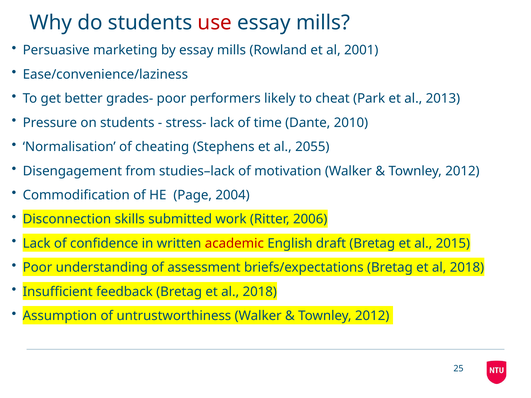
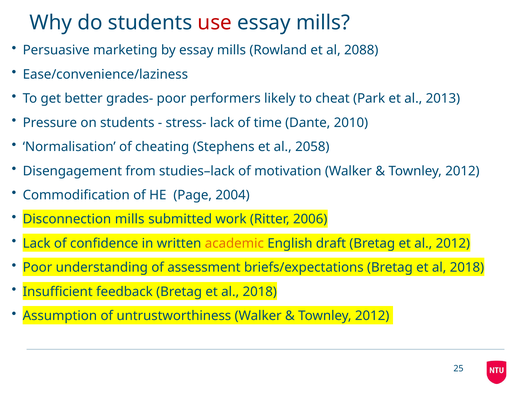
2001: 2001 -> 2088 (361, 50)
2055: 2055 -> 2058 (312, 147)
Disconnection skills: skills -> mills (130, 219)
academic colour: red -> orange (234, 244)
al 2015: 2015 -> 2012 (453, 244)
